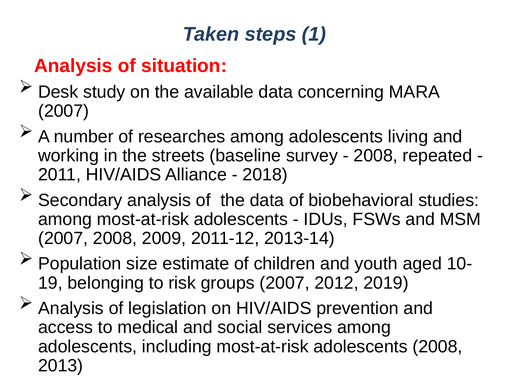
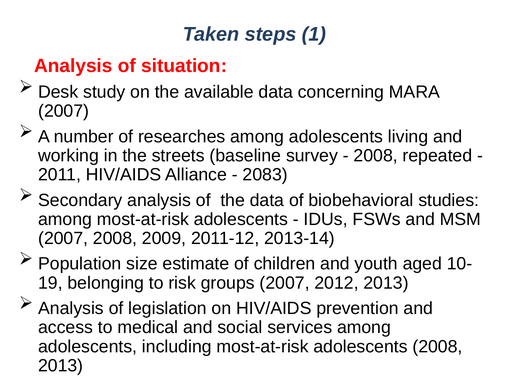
2018: 2018 -> 2083 (265, 175)
2012 2019: 2019 -> 2013 (386, 283)
